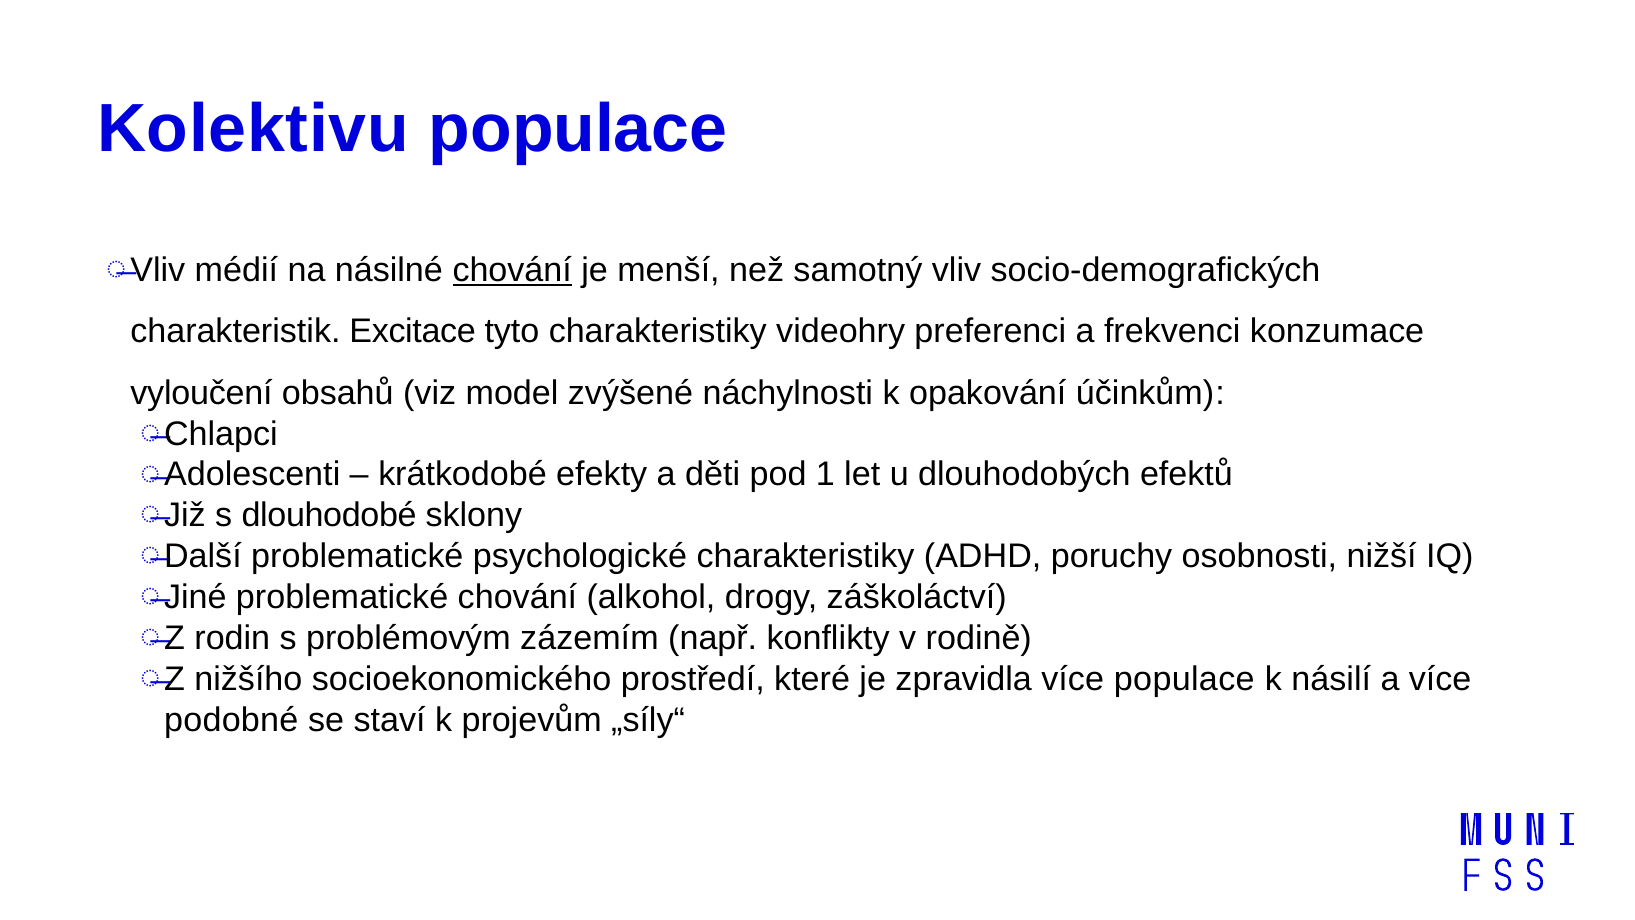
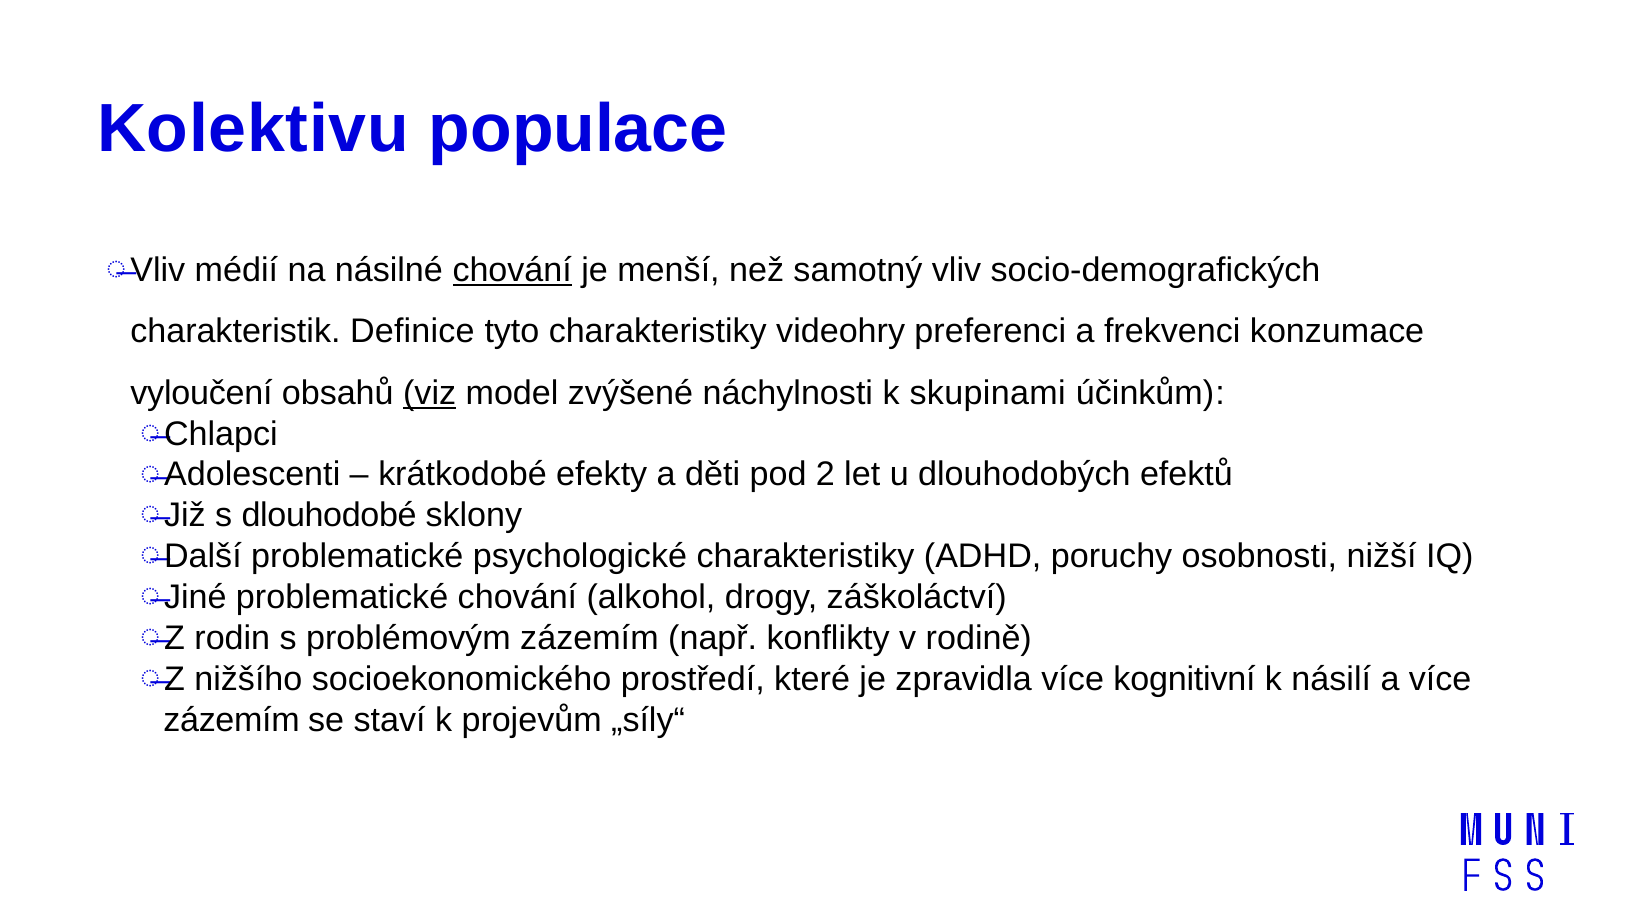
Excitace: Excitace -> Definice (412, 331)
viz underline: none -> present (430, 393)
opakování: opakování -> skupinami (988, 393)
1: 1 -> 2 (825, 475)
více populace: populace -> kognitivní (1185, 679)
podobné: podobné -> zázemím (232, 720)
